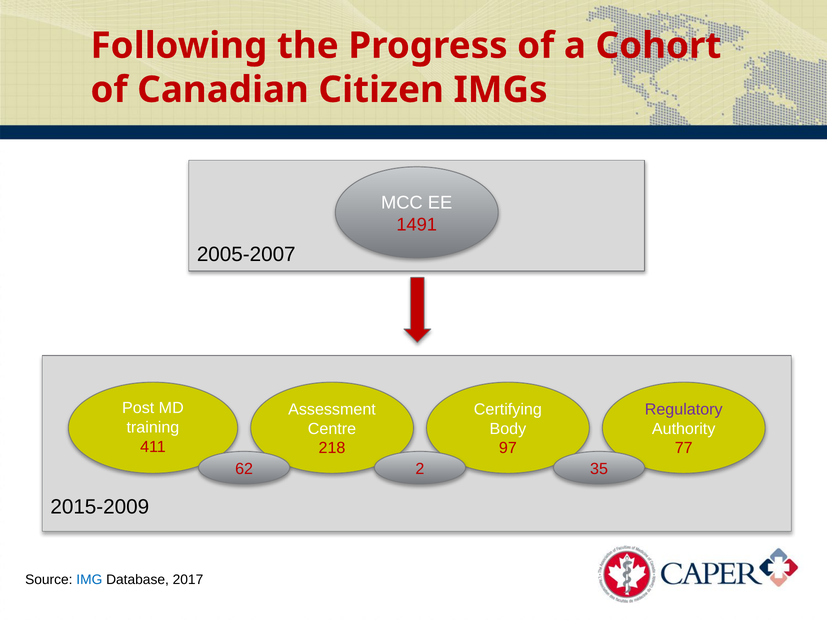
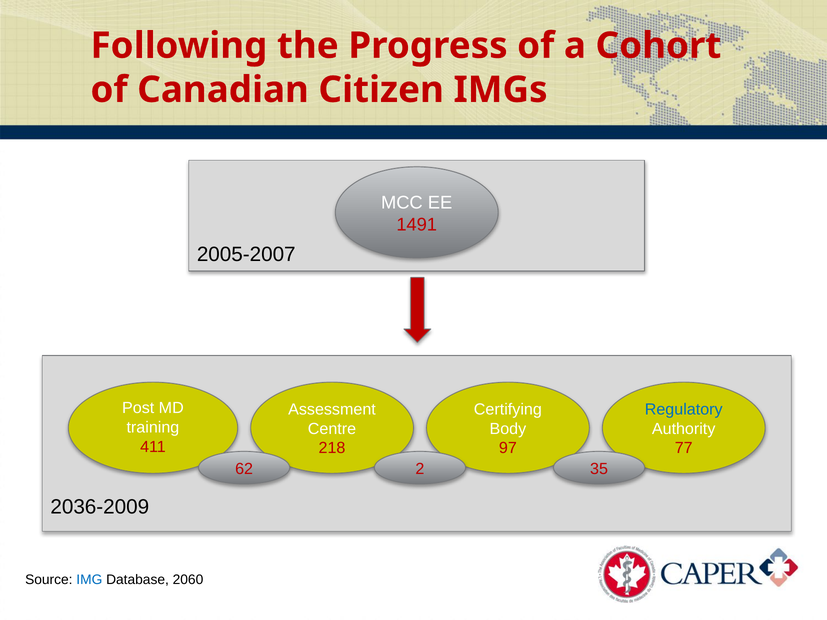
Regulatory colour: purple -> blue (684, 410)
2015-2009: 2015-2009 -> 2036-2009 (100, 507)
2017: 2017 -> 2060 (188, 580)
